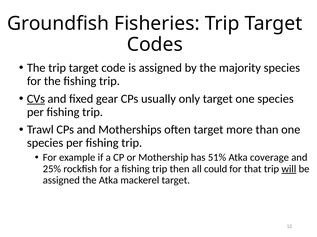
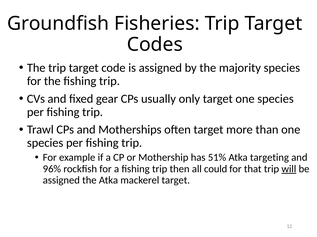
CVs underline: present -> none (36, 99)
coverage: coverage -> targeting (269, 158)
25%: 25% -> 96% (52, 169)
